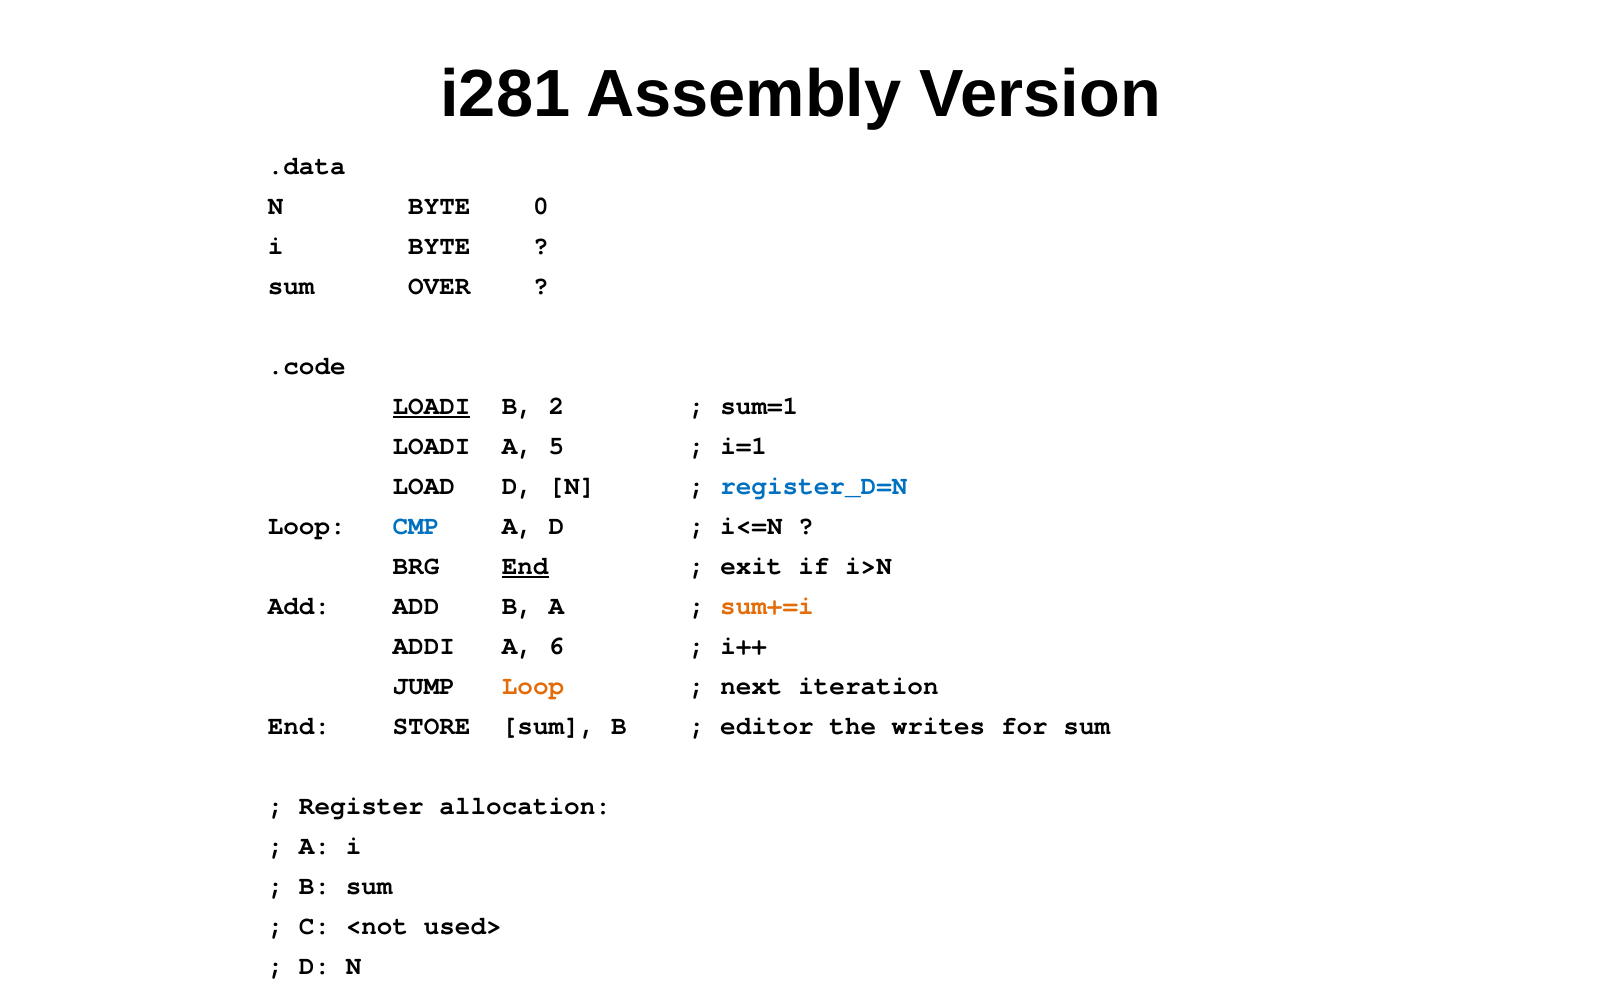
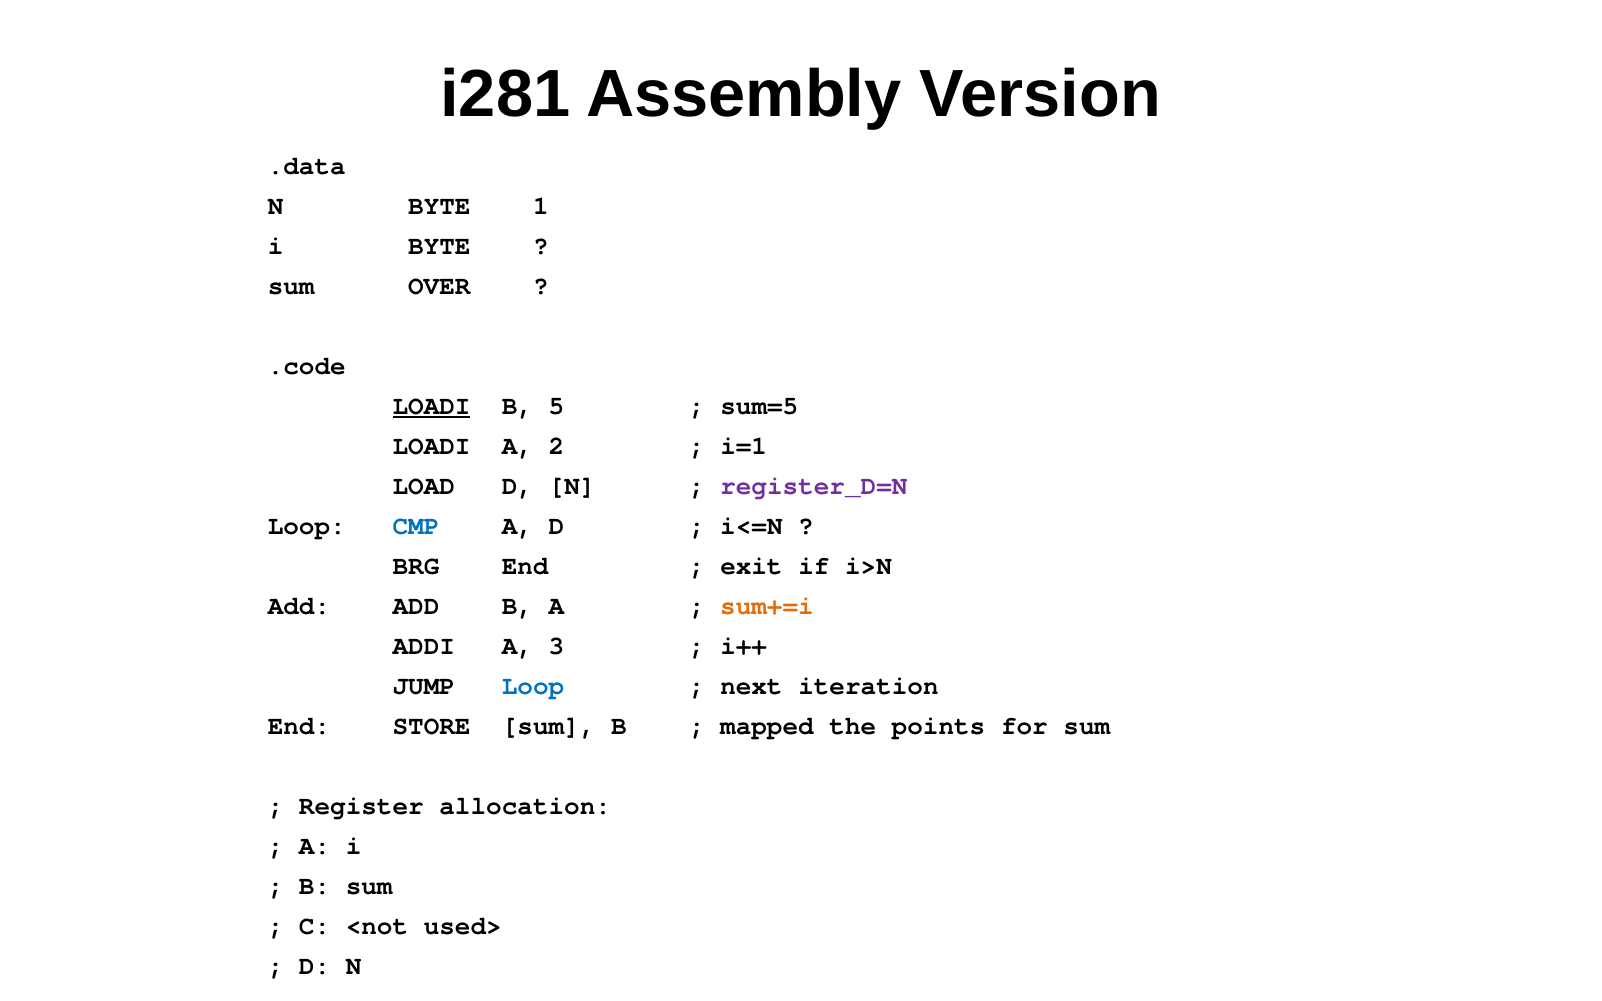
0: 0 -> 1 (541, 206)
2: 2 -> 5 (557, 406)
sum=1: sum=1 -> sum=5 (759, 406)
5: 5 -> 2 (557, 446)
register_D=N colour: blue -> purple (814, 486)
End underline: present -> none (525, 566)
6: 6 -> 3 (557, 646)
Loop colour: orange -> blue (533, 686)
editor: editor -> mapped (767, 726)
writes: writes -> points (939, 726)
